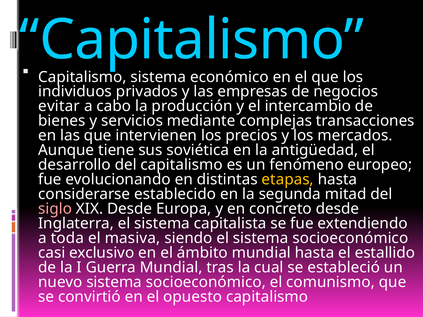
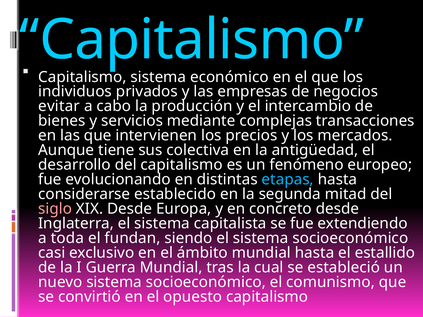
soviética: soviética -> colectiva (198, 150)
etapas colour: yellow -> light blue (288, 180)
masiva: masiva -> fundan (133, 238)
